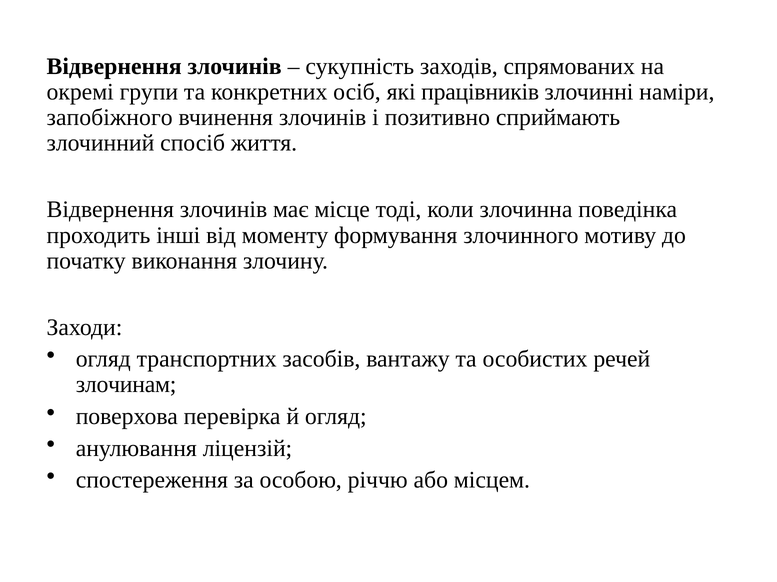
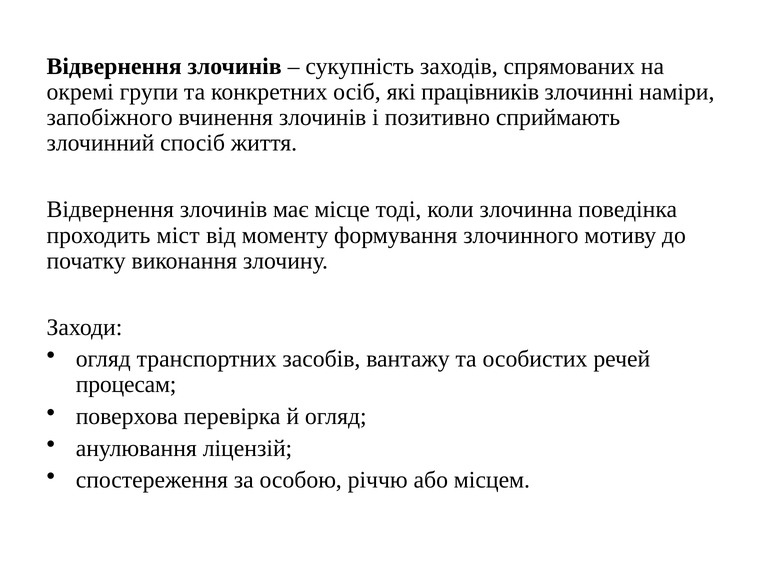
інші: інші -> міст (178, 235)
злочинам: злочинам -> процесам (126, 385)
